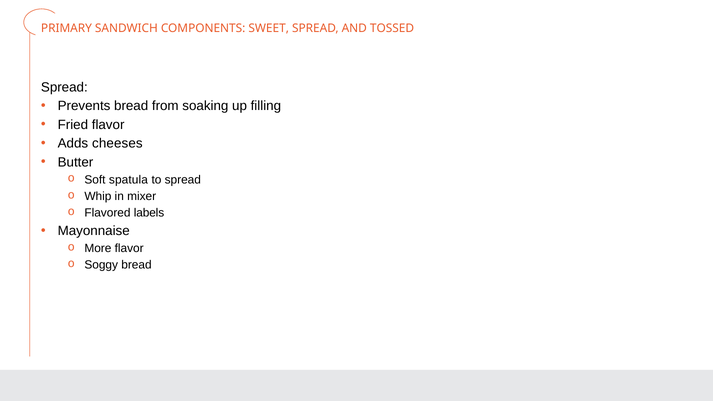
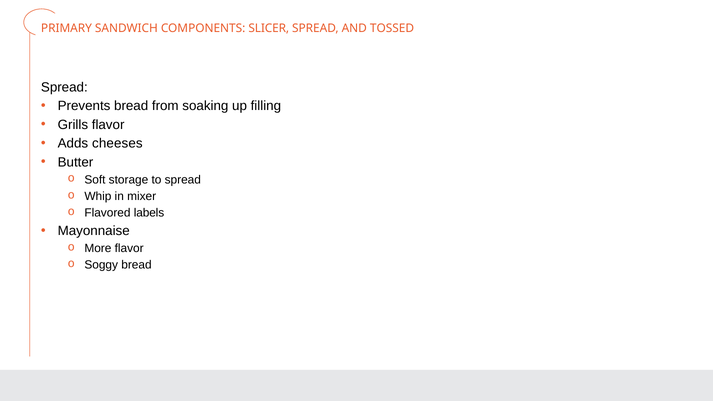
SWEET: SWEET -> SLICER (269, 29)
Fried: Fried -> Grills (73, 125)
spatula: spatula -> storage (129, 180)
